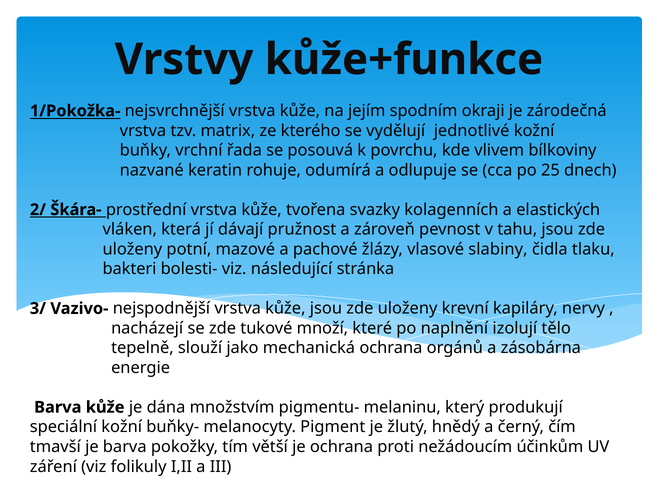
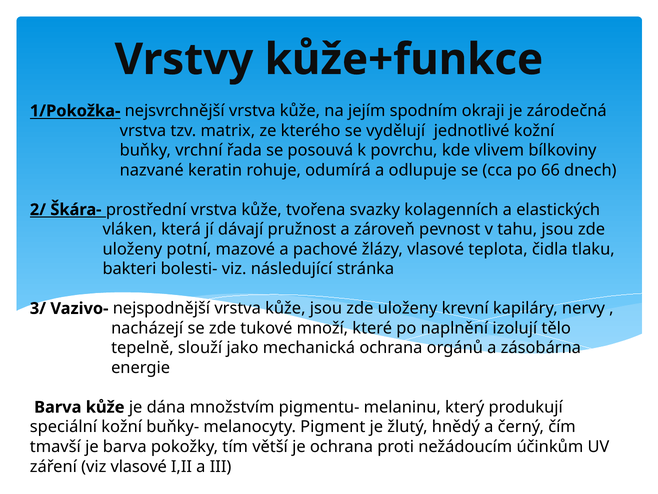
25: 25 -> 66 (550, 170)
slabiny: slabiny -> teplota (498, 249)
viz folikuly: folikuly -> vlasové (139, 466)
